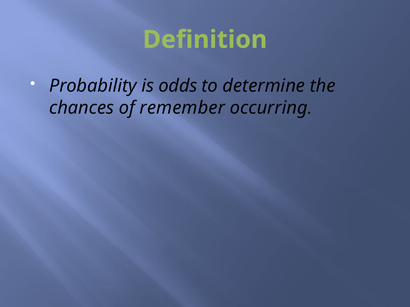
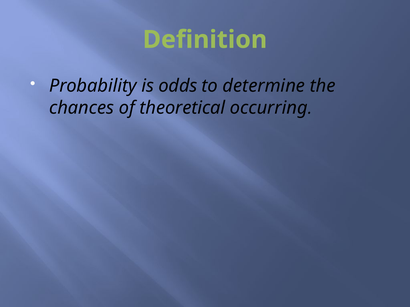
remember: remember -> theoretical (182, 108)
